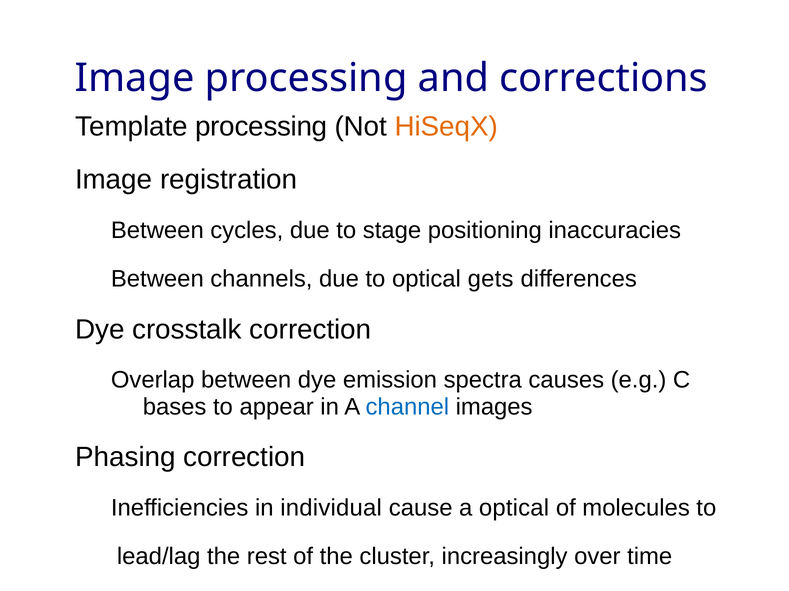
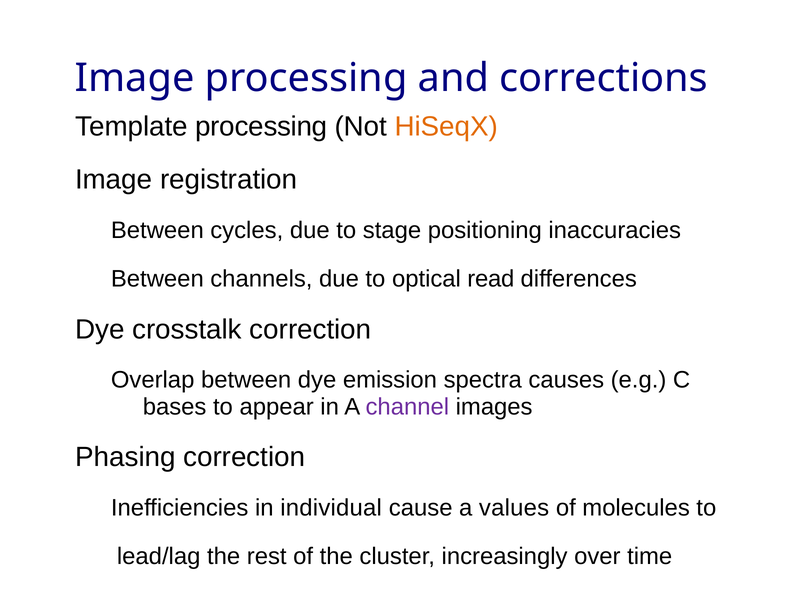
gets: gets -> read (491, 279)
channel colour: blue -> purple (407, 407)
a optical: optical -> values (514, 509)
